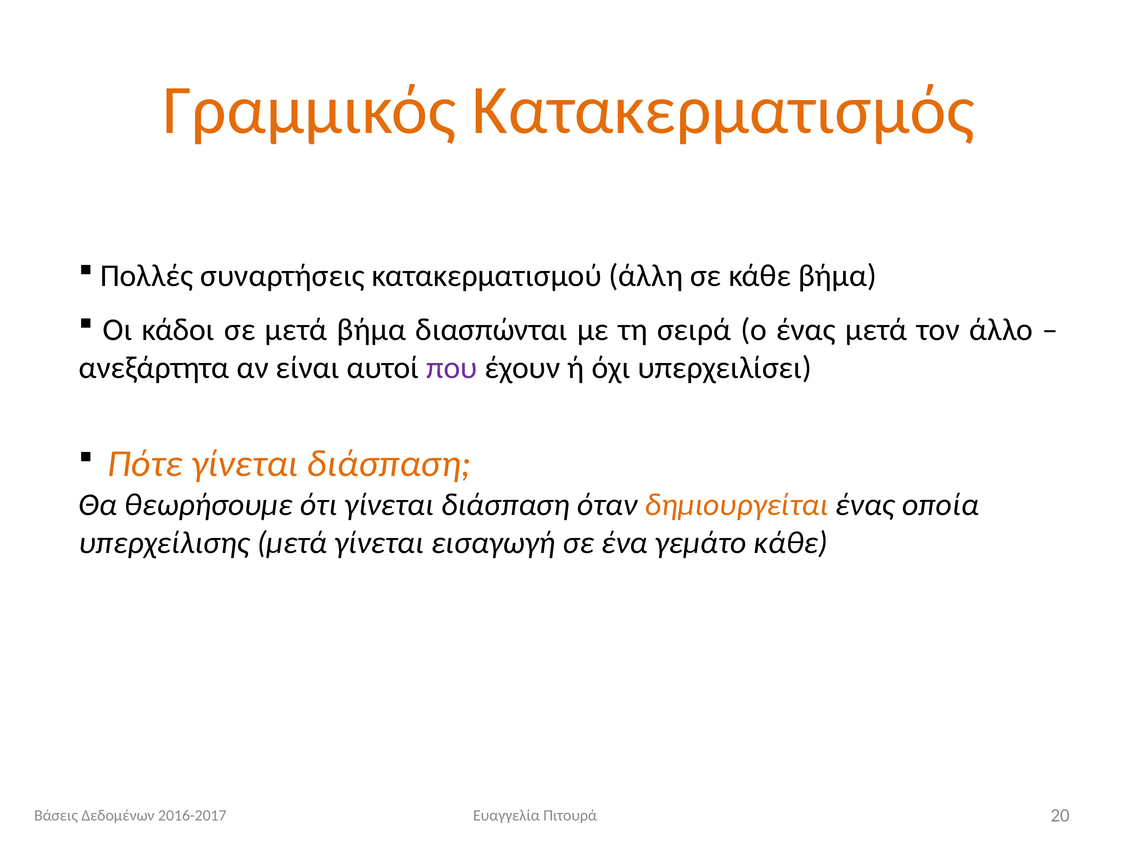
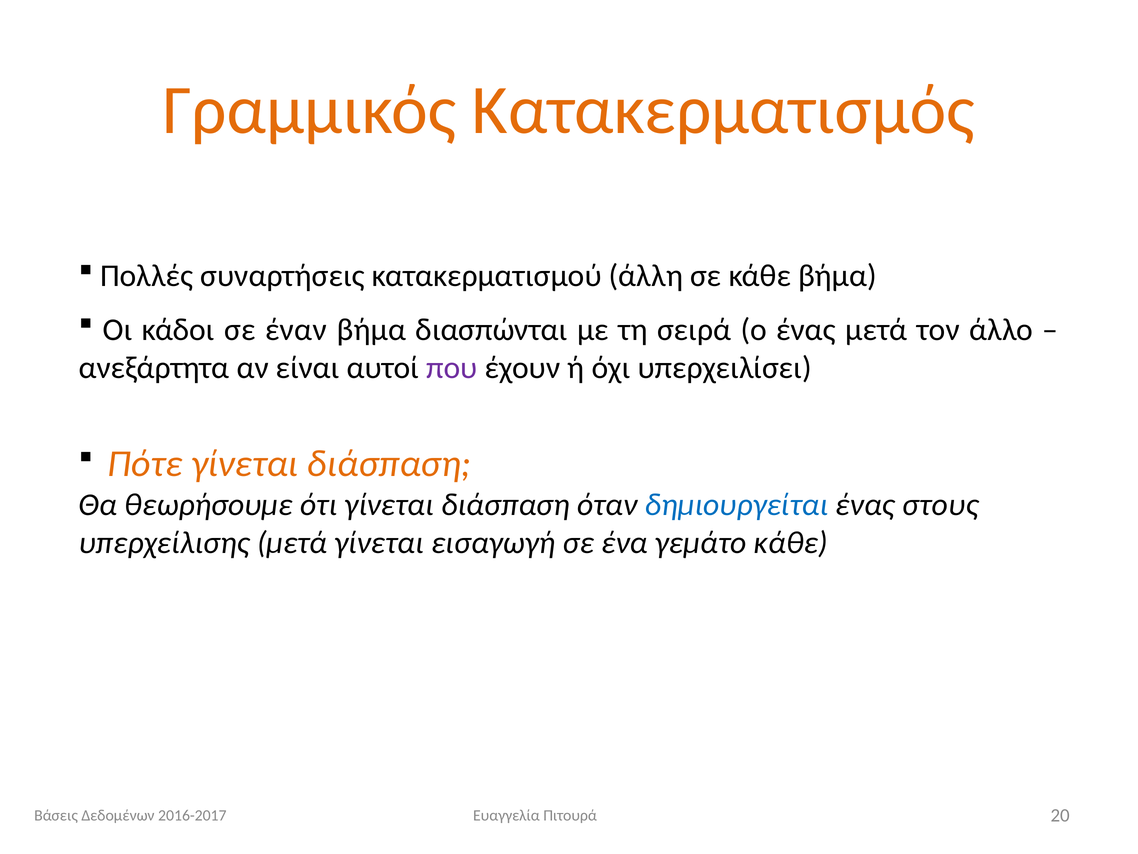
σε μετά: μετά -> έναν (296, 329)
δημιουργείται colour: orange -> blue (736, 505)
οποία: οποία -> στους (940, 505)
